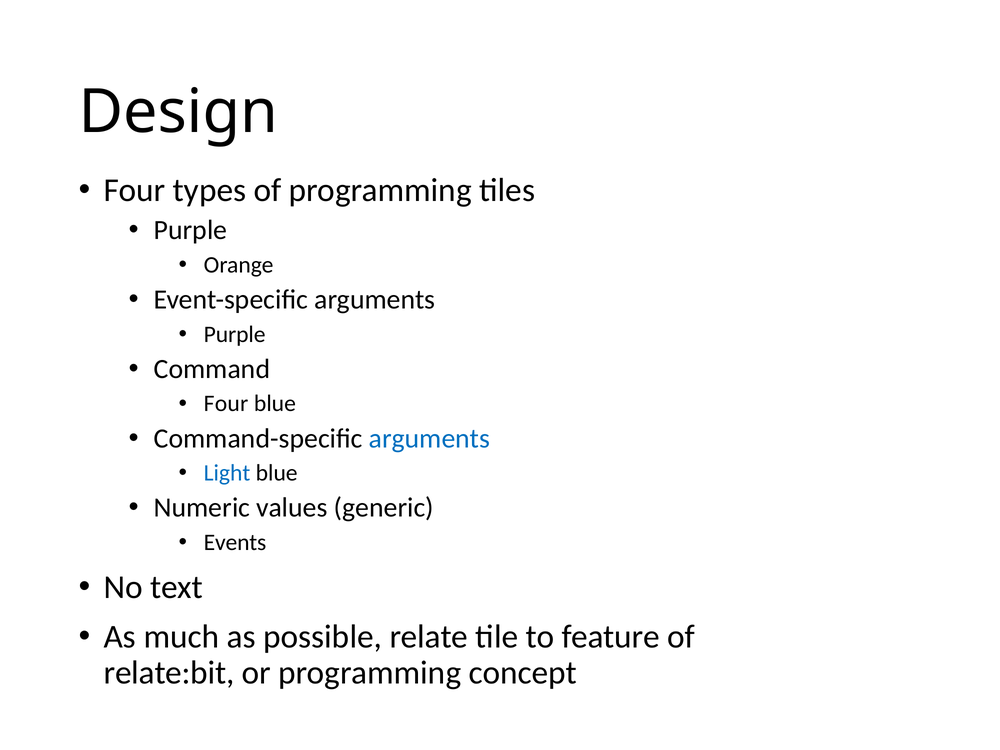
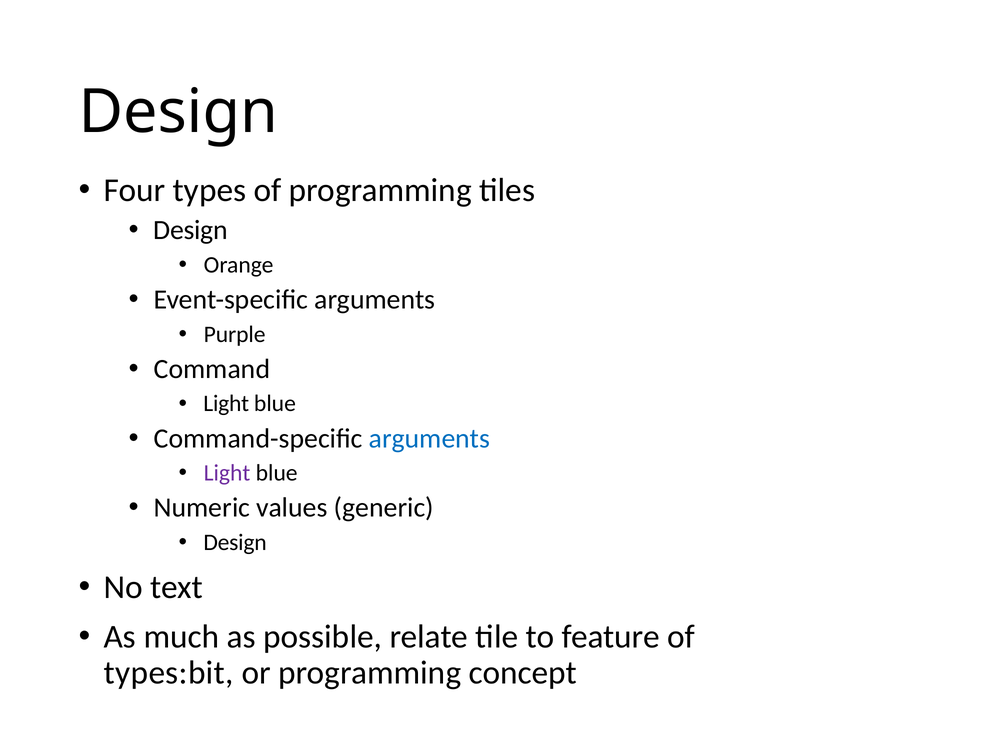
Purple: Purple -> Design (191, 230)
Four: Four -> Light (226, 404)
Light colour: blue -> purple (227, 473)
Events: Events -> Design (235, 542)
relate:bit: relate:bit -> types:bit (169, 673)
